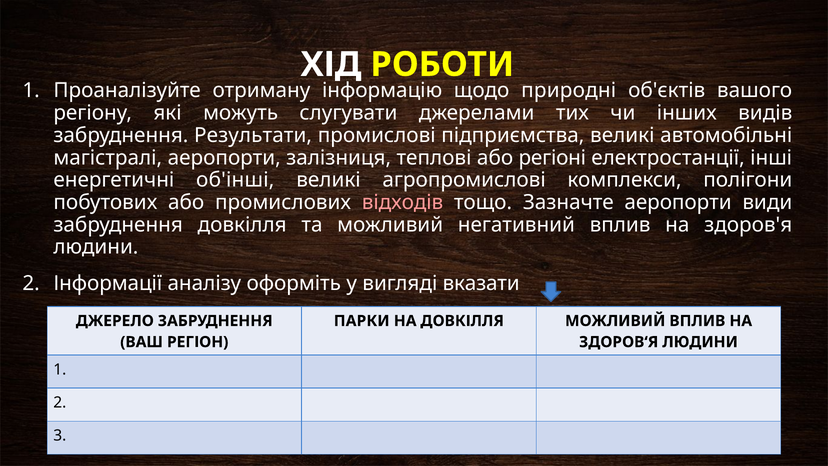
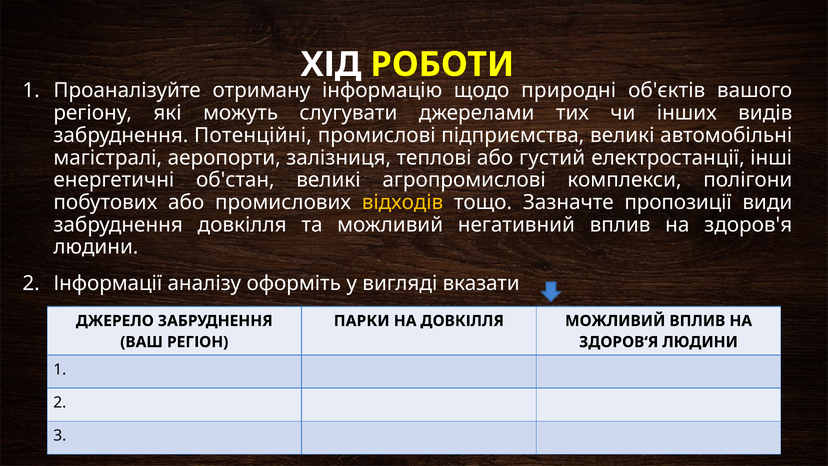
Результати: Результати -> Потенційні (253, 135)
регіоні: регіоні -> густий (552, 158)
об'інші: об'інші -> об'стан (235, 180)
відходів colour: pink -> yellow (403, 202)
Зазначте аеропорти: аеропорти -> пропозиції (678, 202)
